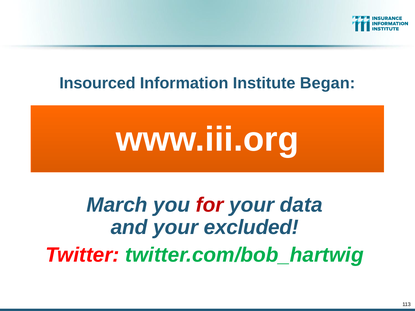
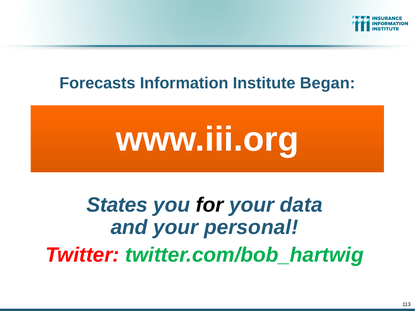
Insourced: Insourced -> Forecasts (97, 83)
March: March -> States (117, 205)
for colour: red -> black (210, 205)
excluded: excluded -> personal (251, 228)
